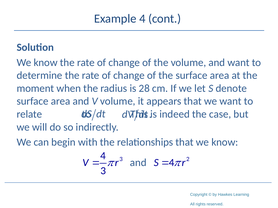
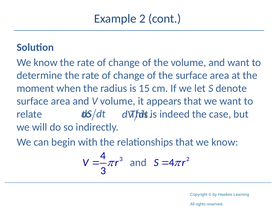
Example 4: 4 -> 2 (142, 19)
28: 28 -> 15 (144, 89)
